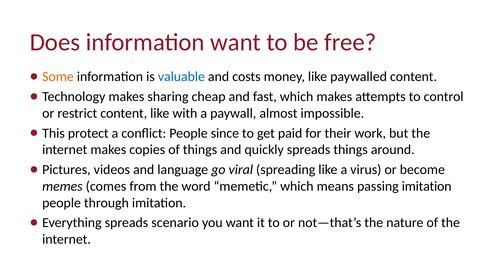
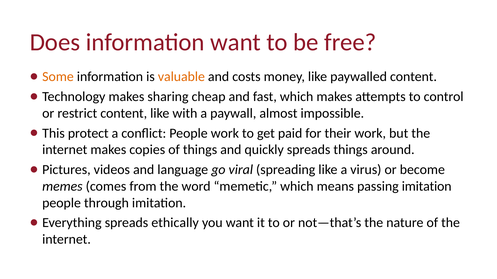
valuable colour: blue -> orange (181, 77)
People since: since -> work (225, 133)
scenario: scenario -> ethically (175, 223)
